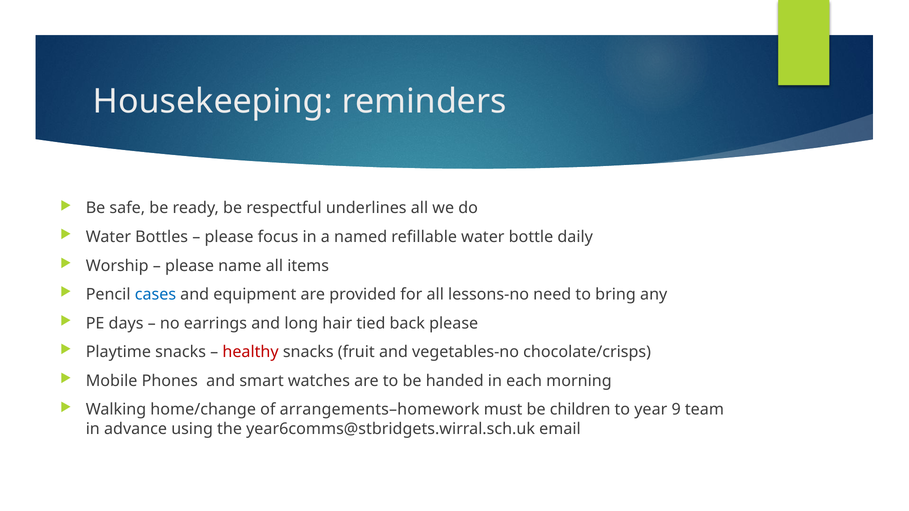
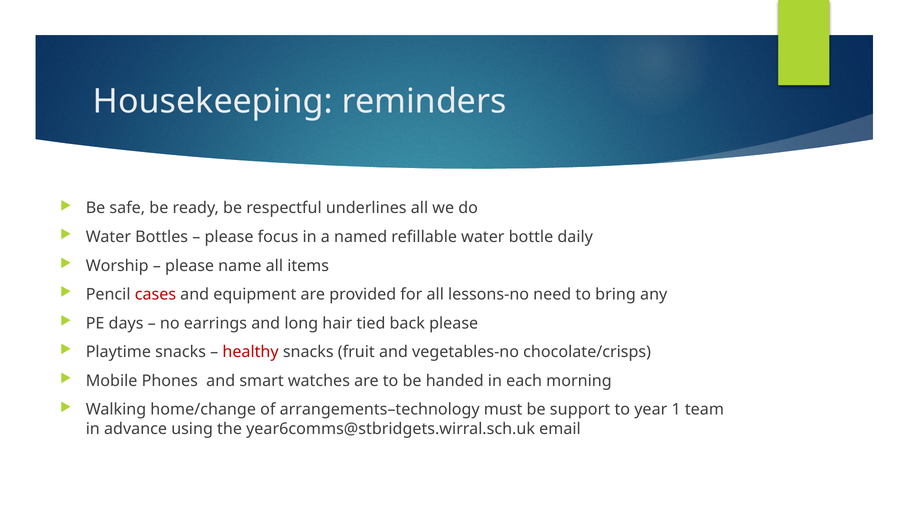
cases colour: blue -> red (155, 295)
arrangements–homework: arrangements–homework -> arrangements–technology (380, 410)
children: children -> support (580, 410)
9: 9 -> 1 (676, 410)
